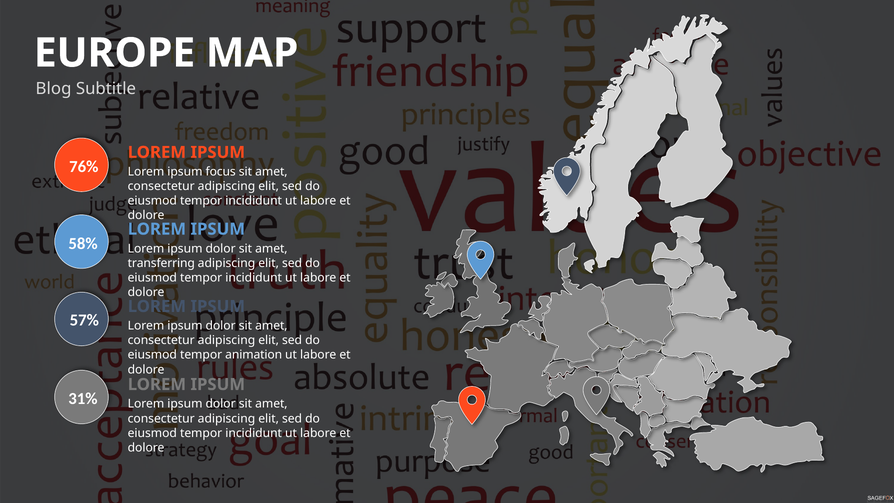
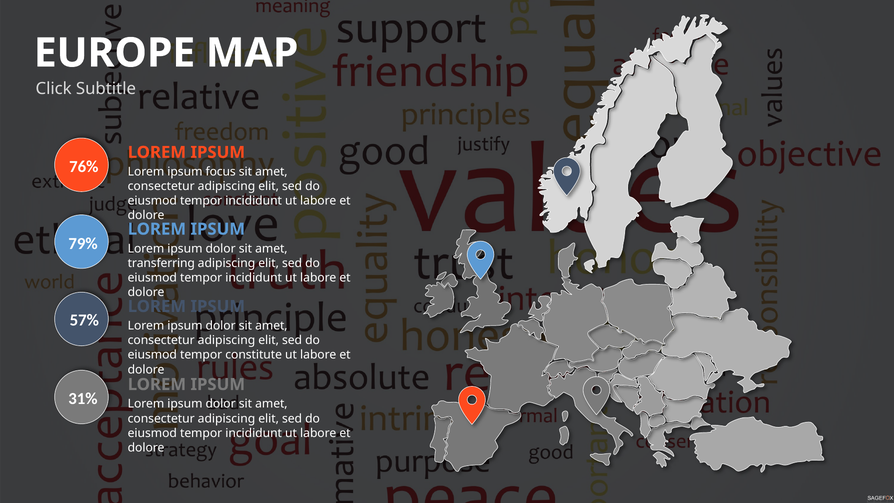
Blog: Blog -> Click (54, 89)
58%: 58% -> 79% (83, 243)
animation: animation -> constitute (254, 355)
